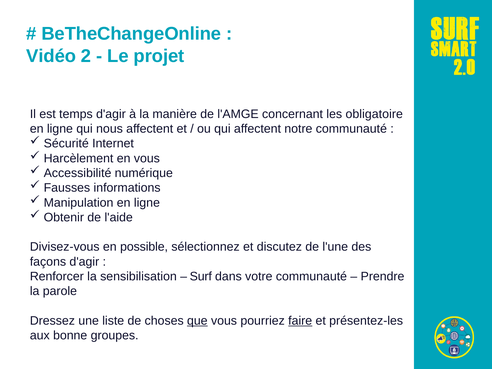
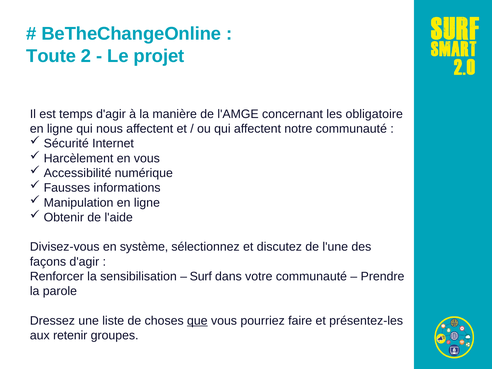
Vidéo: Vidéo -> Toute (51, 56)
possible: possible -> système (144, 247)
faire underline: present -> none (300, 321)
bonne: bonne -> retenir (70, 336)
